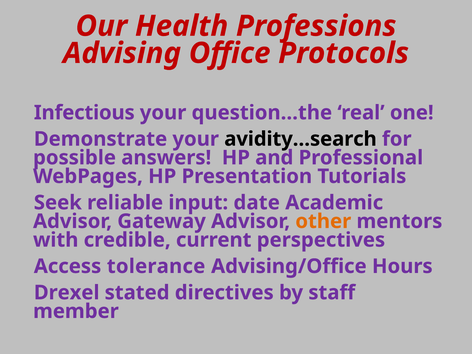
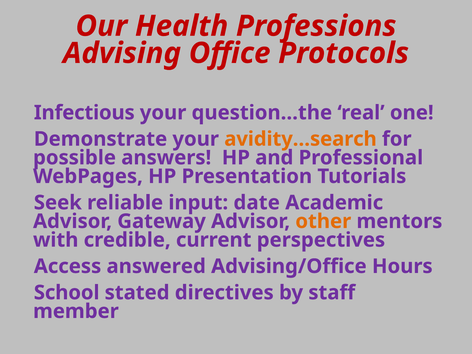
avidity…search colour: black -> orange (301, 139)
tolerance: tolerance -> answered (156, 266)
Drexel: Drexel -> School (67, 293)
